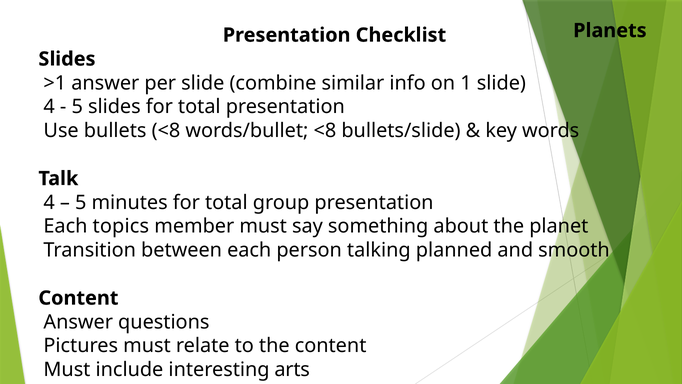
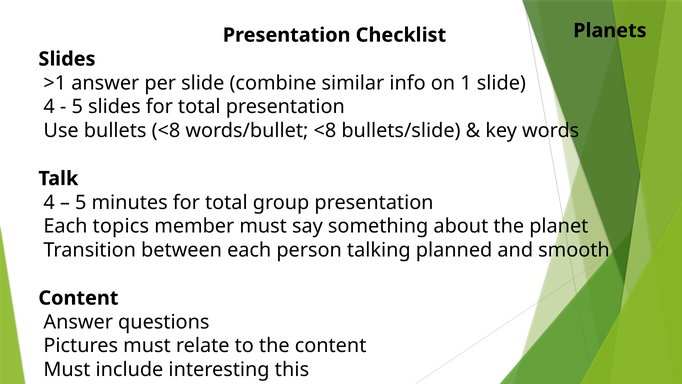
arts: arts -> this (292, 369)
